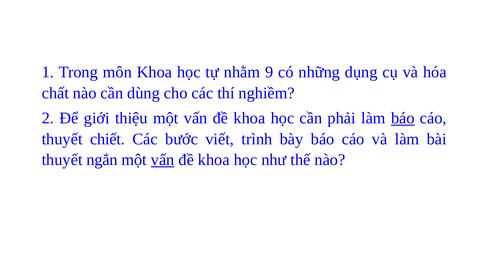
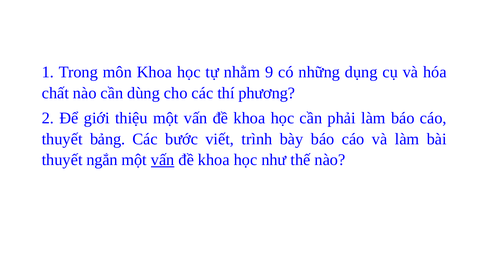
nghiềm: nghiềm -> phương (267, 93)
báo underline: present -> none (403, 118)
chiết: chiết -> bảng (108, 139)
